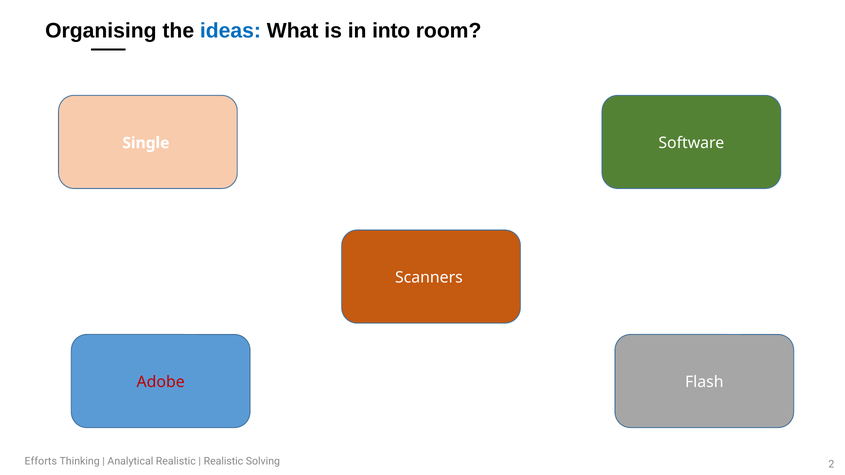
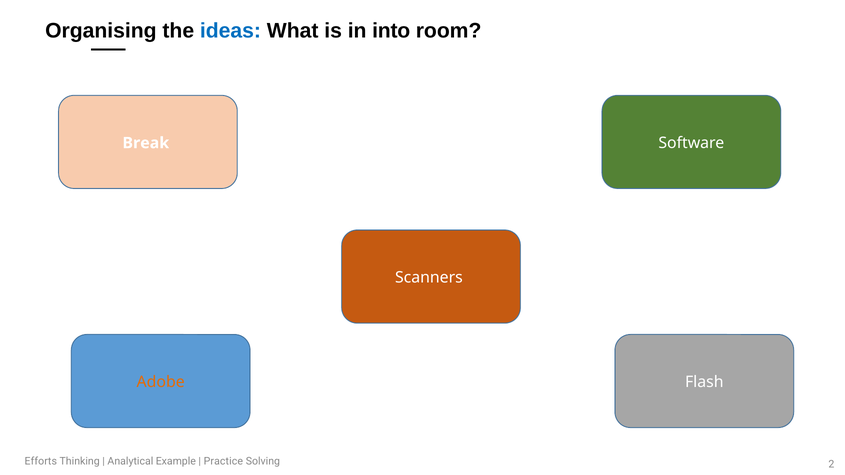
Single: Single -> Break (146, 143)
Adobe colour: red -> orange (161, 382)
Analytical Realistic: Realistic -> Example (176, 462)
Realistic: Realistic -> Practice (223, 462)
